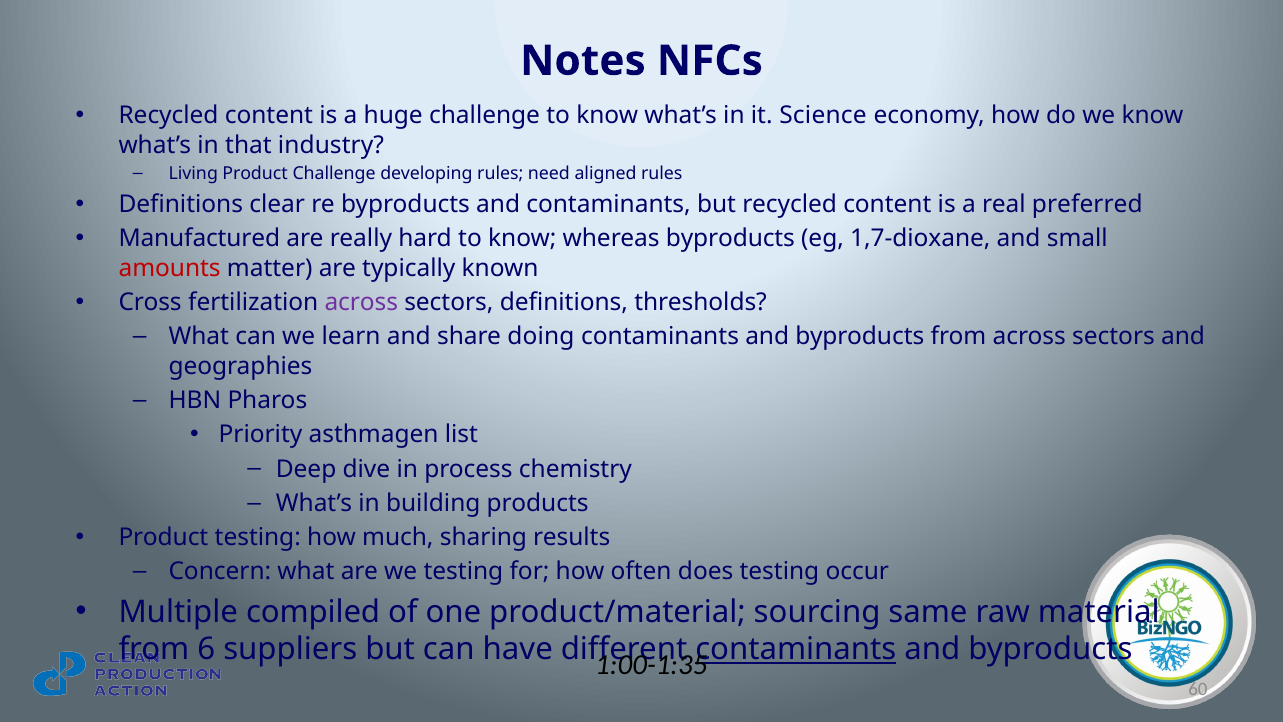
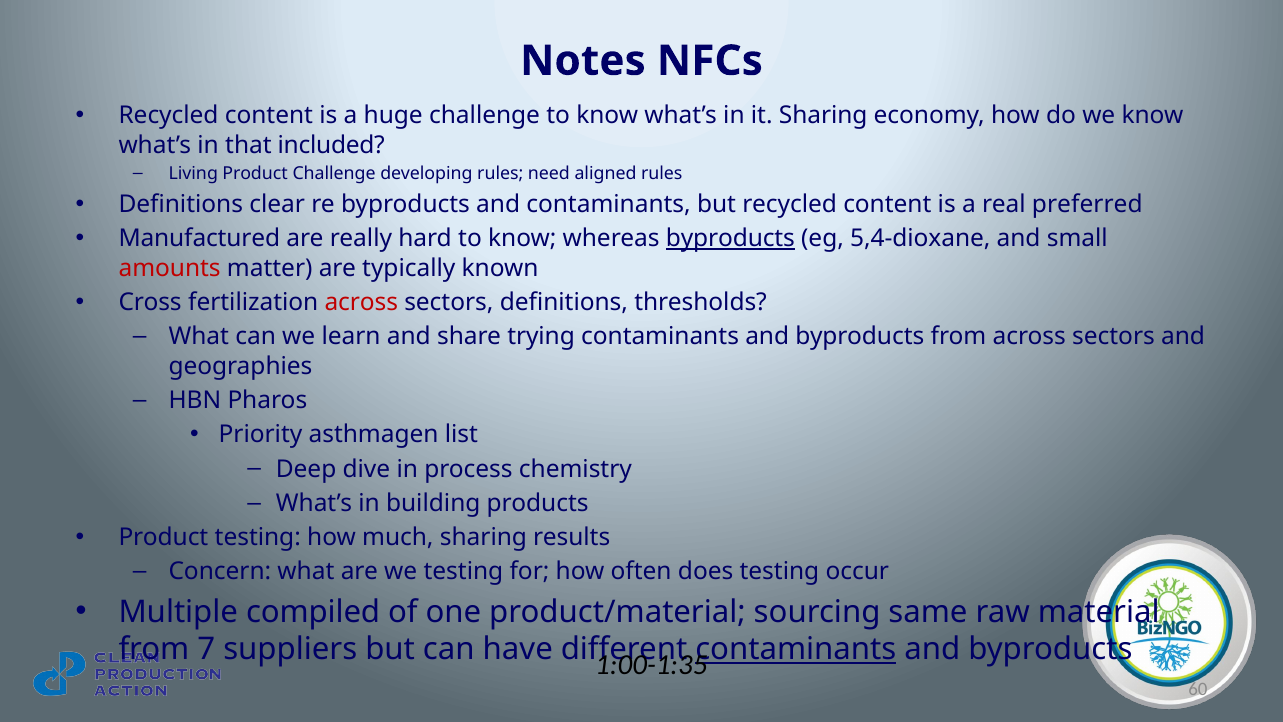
it Science: Science -> Sharing (823, 116)
industry: industry -> included (331, 145)
byproducts underline: none -> present (730, 239)
1,7-dioxane: 1,7-dioxane -> 5,4-dioxane (920, 239)
across colour: purple -> red (361, 302)
doing: doing -> trying (541, 337)
6: 6 -> 7 (206, 649)
